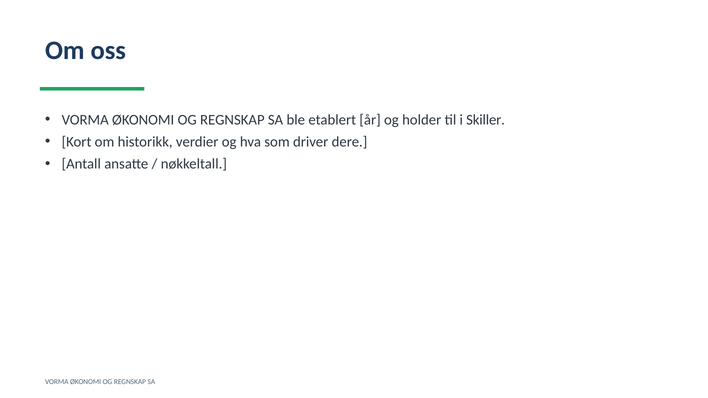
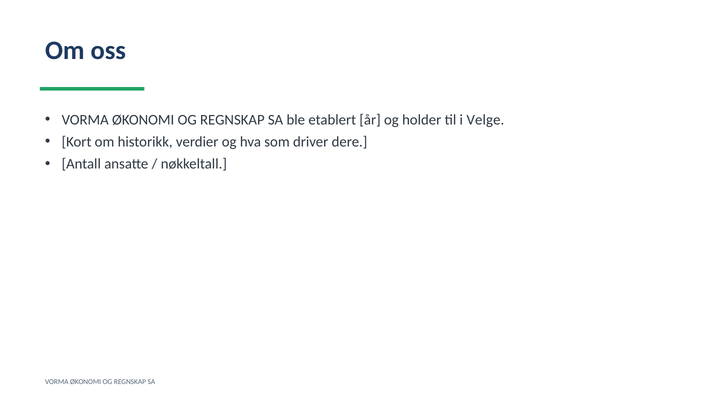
Skiller: Skiller -> Velge (485, 120)
